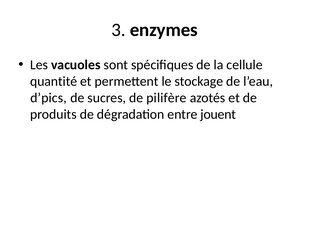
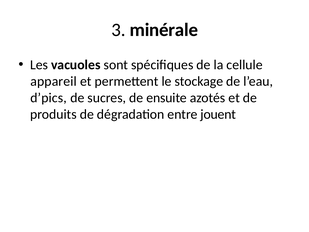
enzymes: enzymes -> minérale (164, 30)
quantité: quantité -> appareil (54, 81)
pilifère: pilifère -> ensuite (167, 98)
